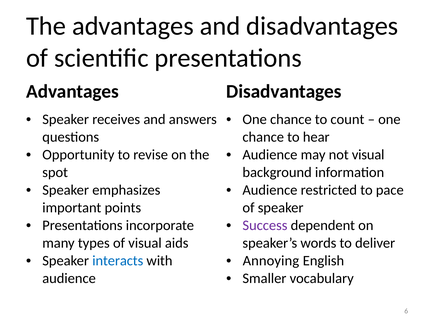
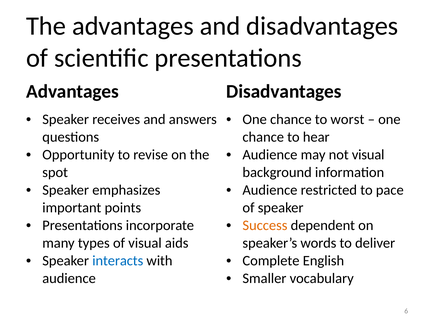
count: count -> worst (347, 119)
Success colour: purple -> orange (265, 225)
Annoying: Annoying -> Complete (271, 260)
